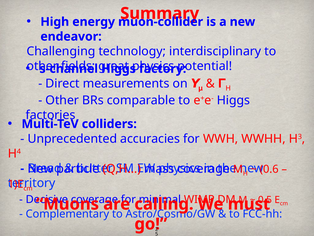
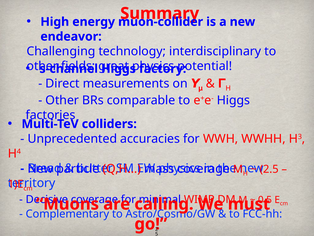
0.6: 0.6 -> 2.5 (269, 169)
